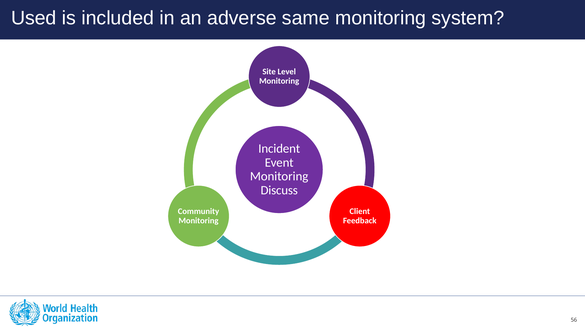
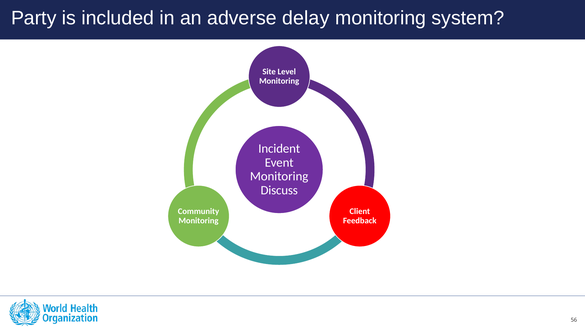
Used: Used -> Party (34, 18)
same: same -> delay (306, 18)
